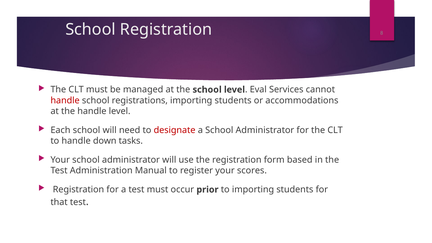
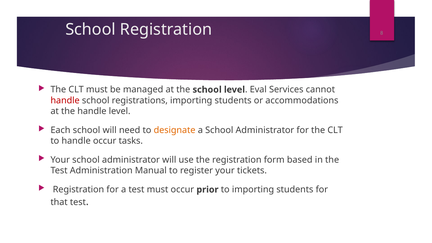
designate colour: red -> orange (175, 130)
handle down: down -> occur (105, 141)
scores: scores -> tickets (252, 171)
